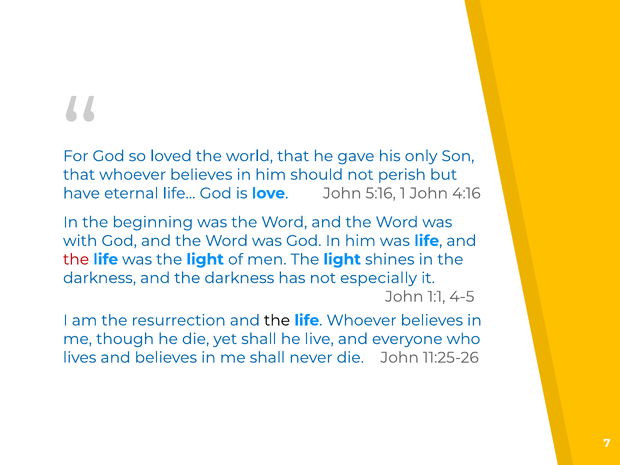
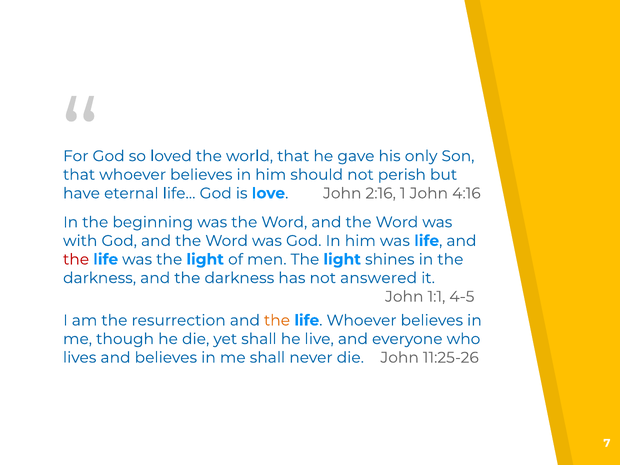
5:16: 5:16 -> 2:16 (381, 193)
especially: especially -> answered (379, 278)
the colour: black -> orange (277, 320)
